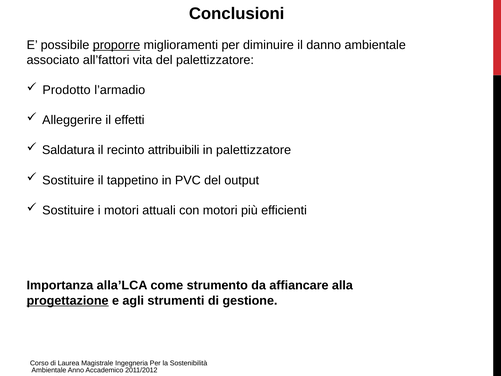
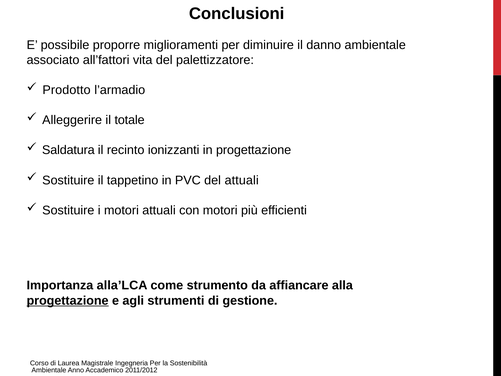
proporre underline: present -> none (116, 45)
effetti: effetti -> totale (130, 120)
attribuibili: attribuibili -> ionizzanti (174, 150)
in palettizzatore: palettizzatore -> progettazione (254, 150)
del output: output -> attuali (242, 180)
